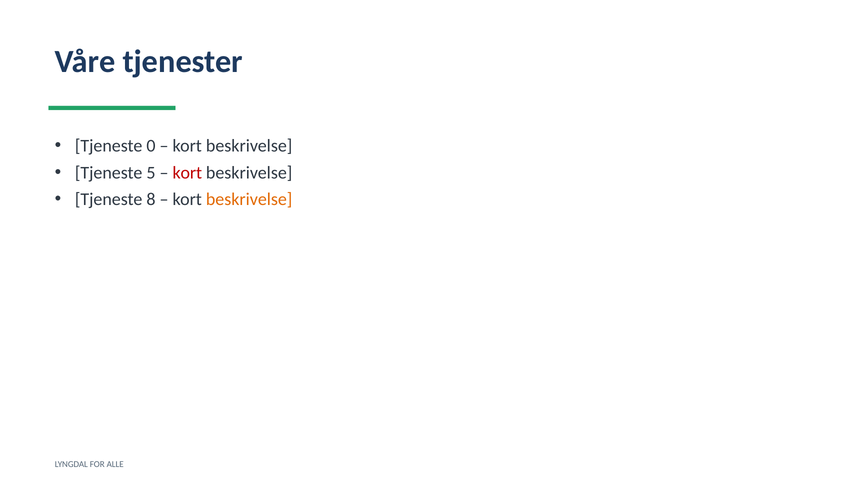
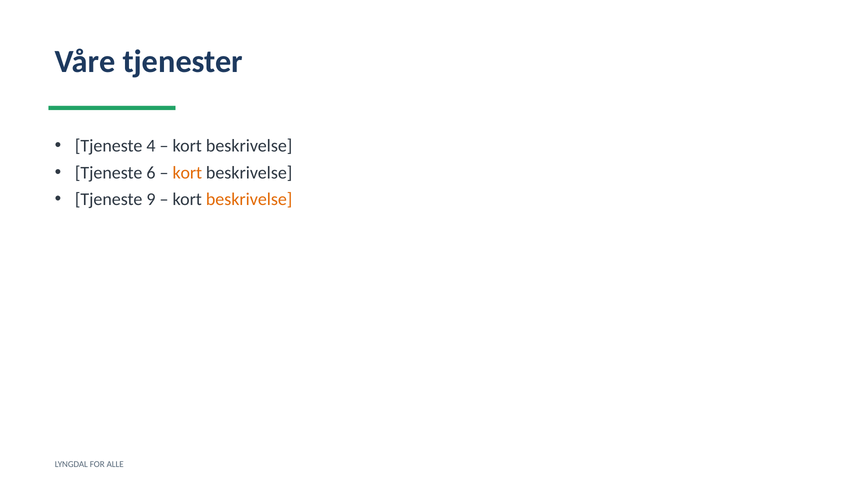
0: 0 -> 4 (151, 146)
5: 5 -> 6 (151, 173)
kort colour: red -> orange (187, 173)
8: 8 -> 9 (151, 200)
